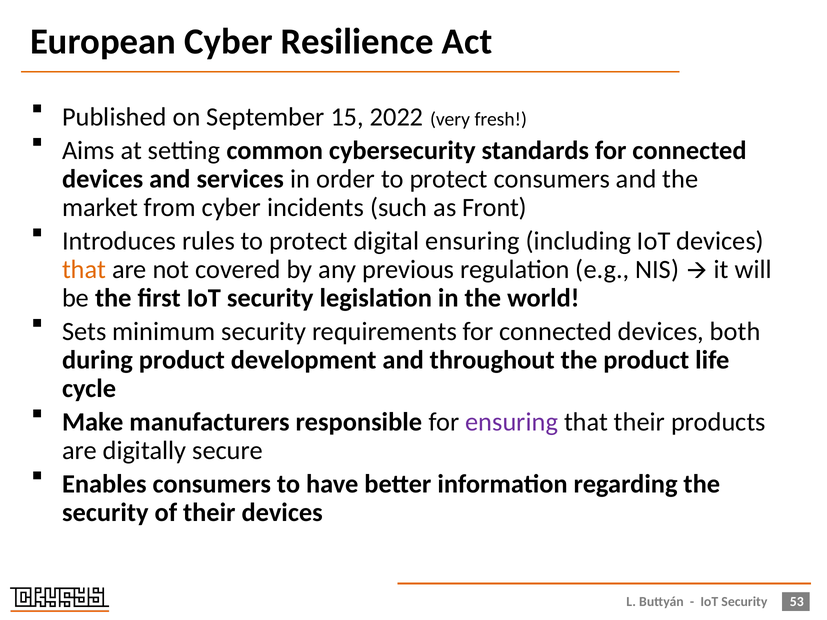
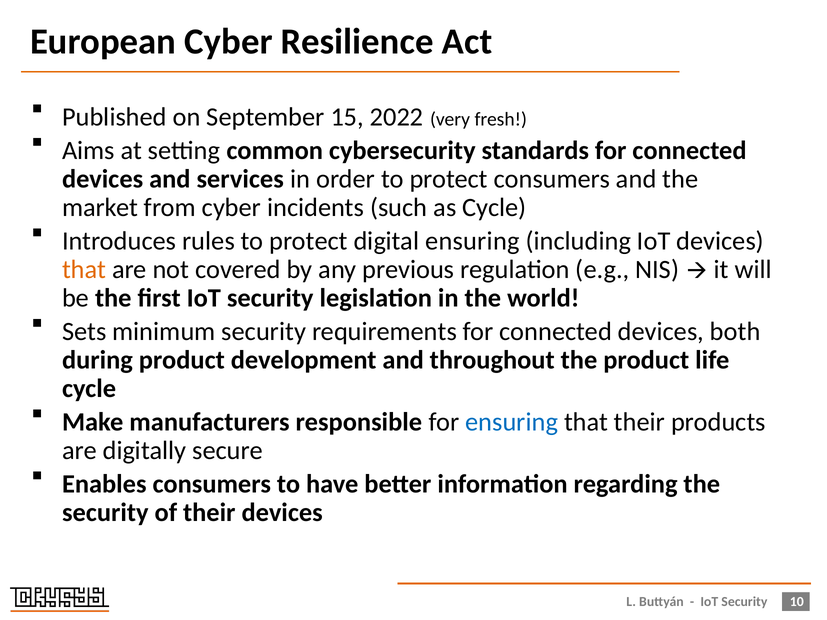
as Front: Front -> Cycle (494, 208)
ensuring colour: purple -> blue (512, 422)
53: 53 -> 10 (797, 602)
